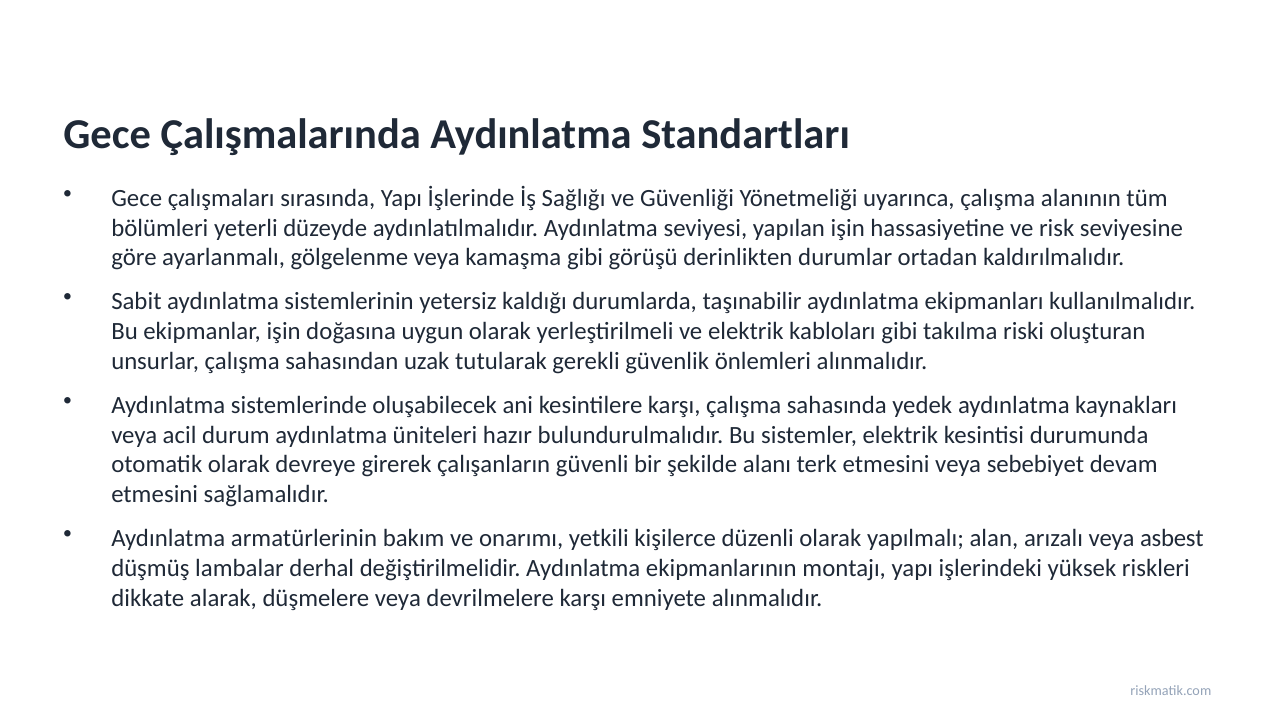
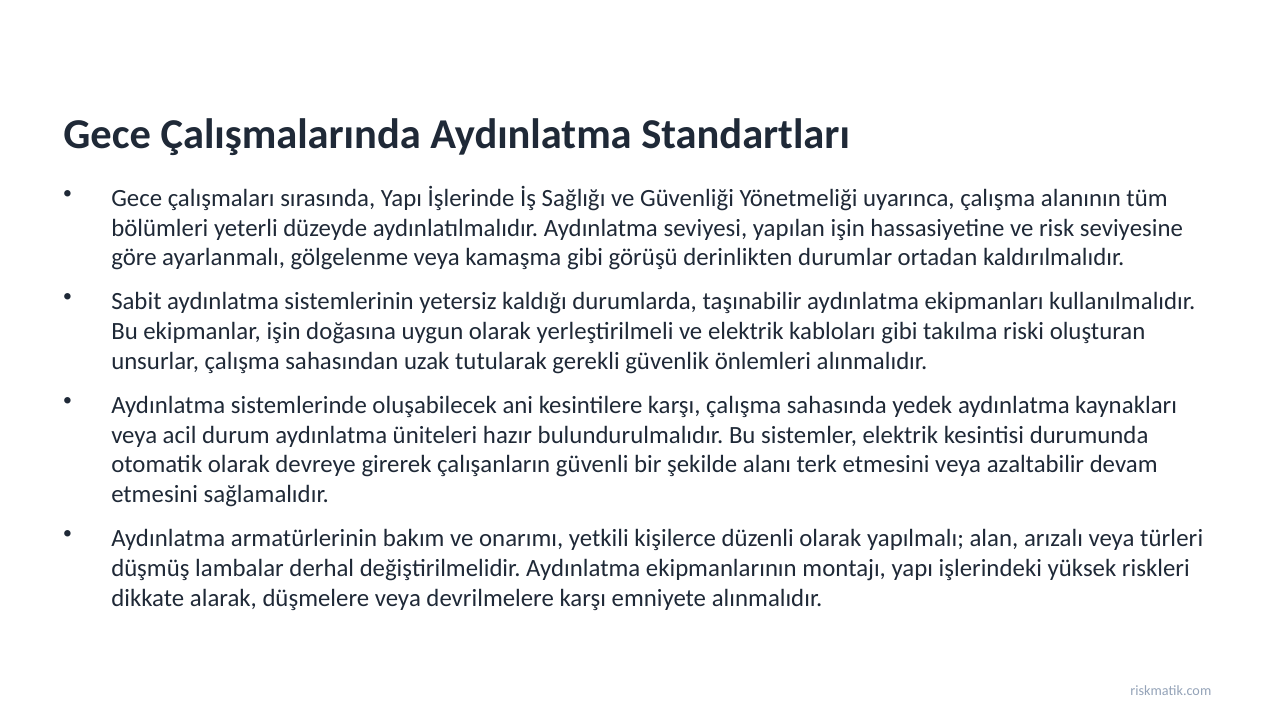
sebebiyet: sebebiyet -> azaltabilir (1035, 465)
asbest: asbest -> türleri (1172, 539)
